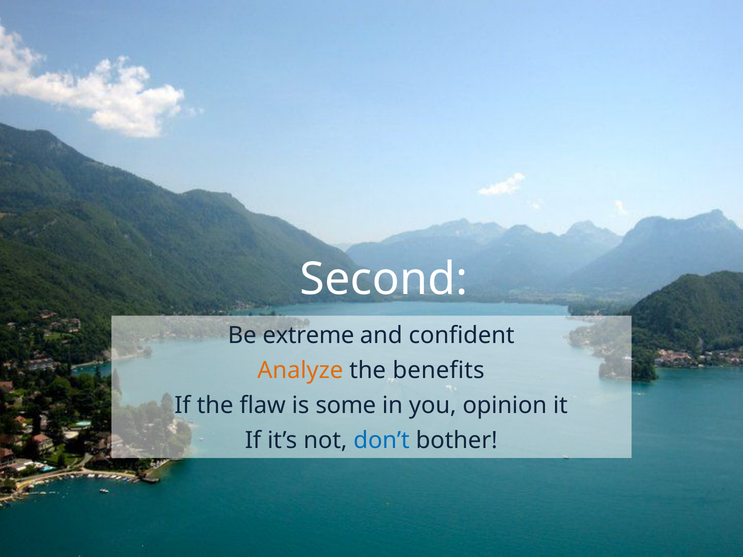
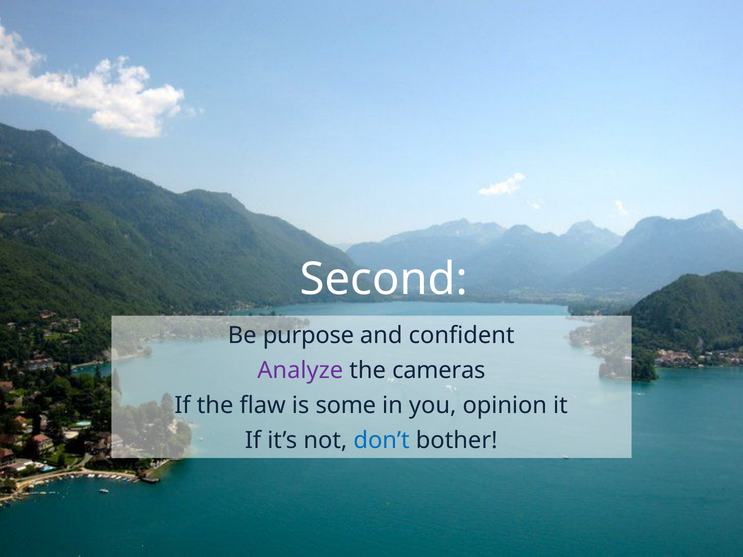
extreme: extreme -> purpose (308, 335)
Analyze colour: orange -> purple (300, 370)
benefits: benefits -> cameras (439, 370)
